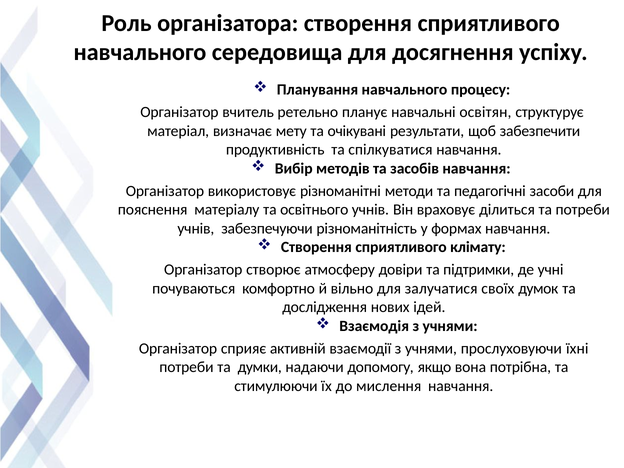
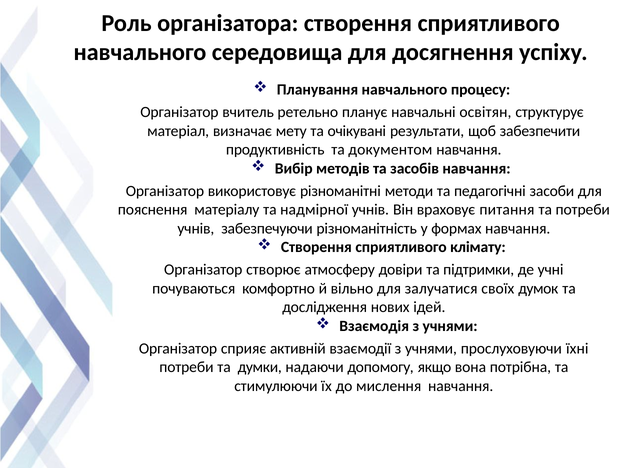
спілкуватися: спілкуватися -> документом (390, 150)
освітнього: освітнього -> надмірної (314, 210)
ділиться: ділиться -> питання (507, 210)
